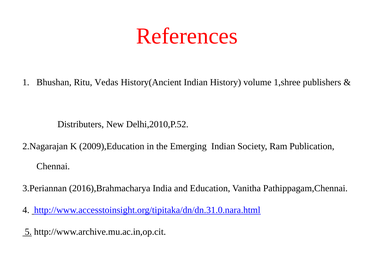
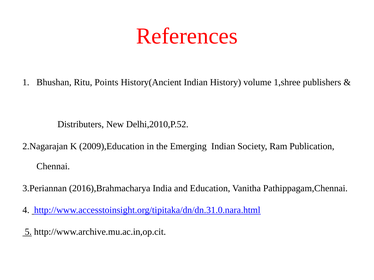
Vedas: Vedas -> Points (106, 83)
